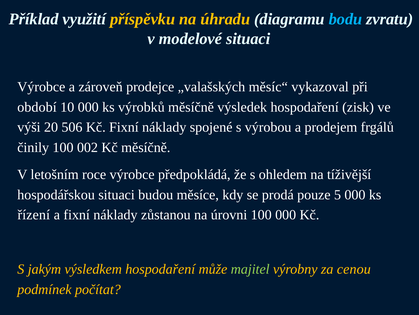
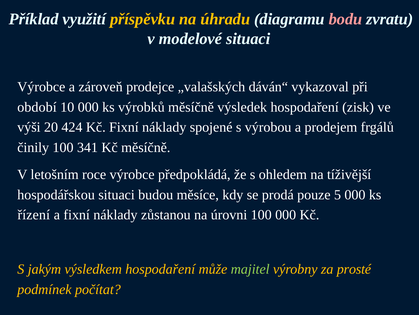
bodu colour: light blue -> pink (346, 19)
měsíc“: měsíc“ -> dáván“ (268, 87)
506: 506 -> 424 (72, 127)
002: 002 -> 341 (87, 147)
cenou: cenou -> prosté (354, 269)
